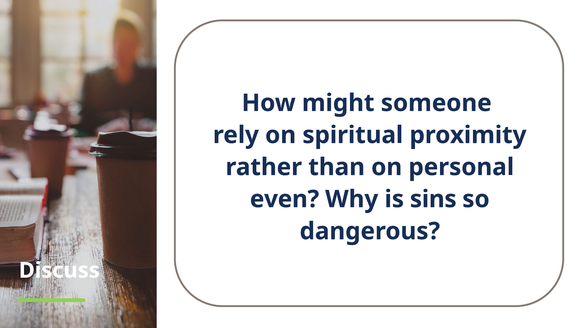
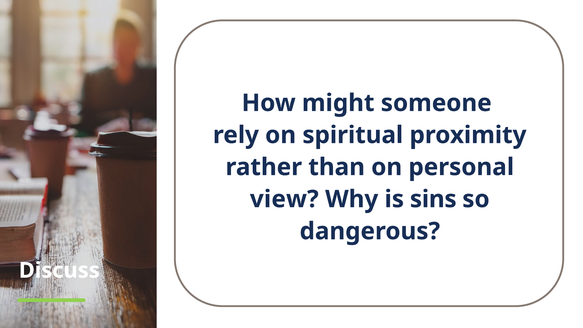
even: even -> view (284, 199)
